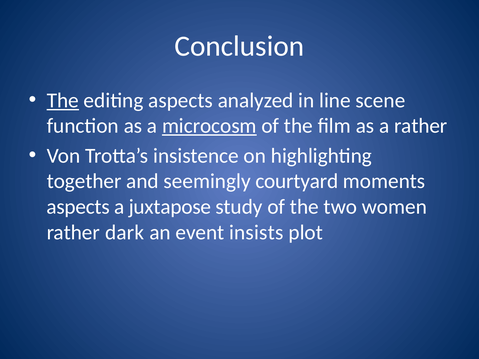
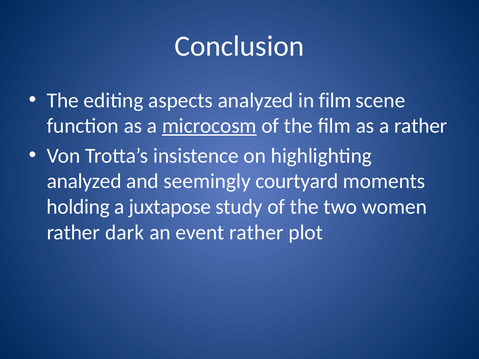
The underline: present -> none (63, 100)
in line: line -> film (335, 100)
together: together -> analyzed (84, 181)
aspects: aspects -> holding (78, 207)
event insists: insists -> rather (256, 233)
